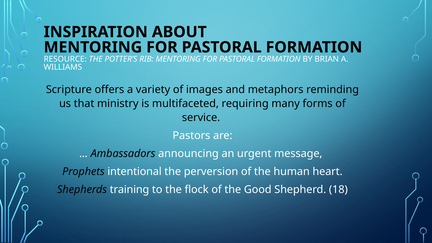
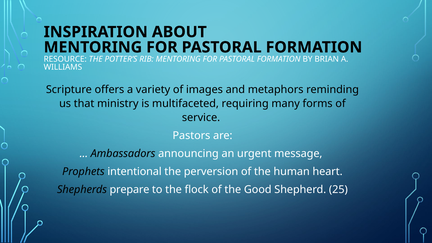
training: training -> prepare (130, 190)
18: 18 -> 25 (338, 190)
